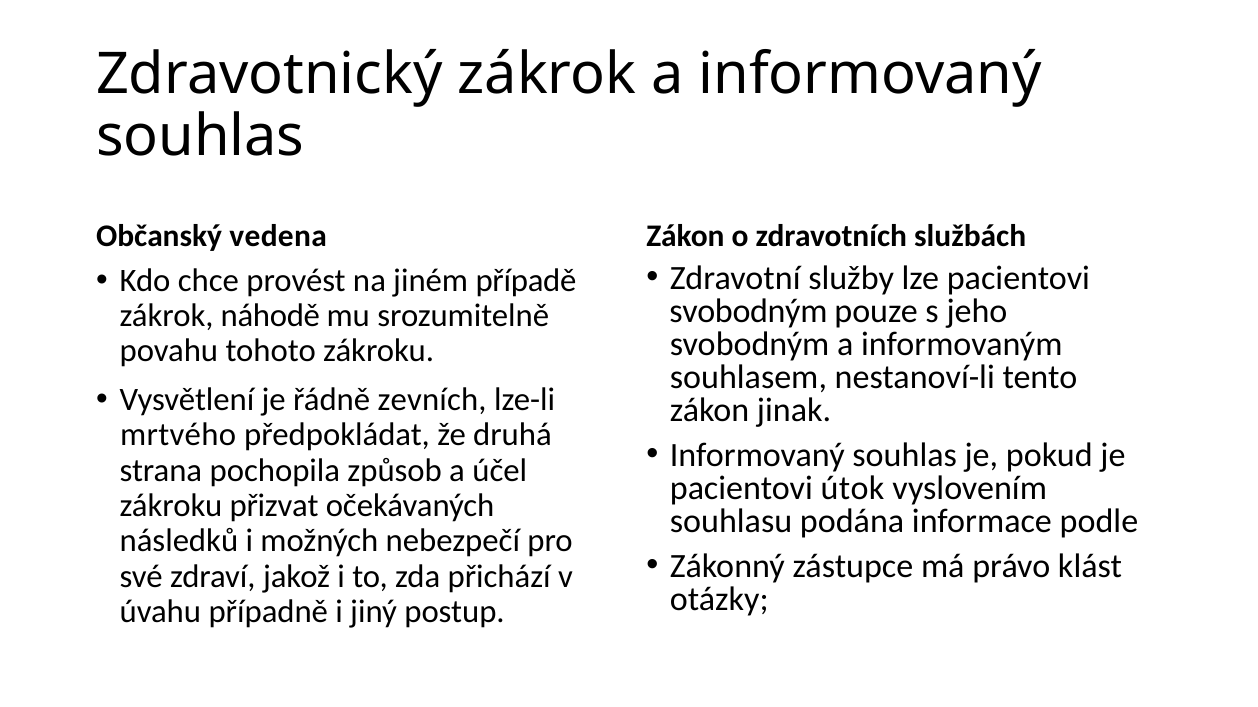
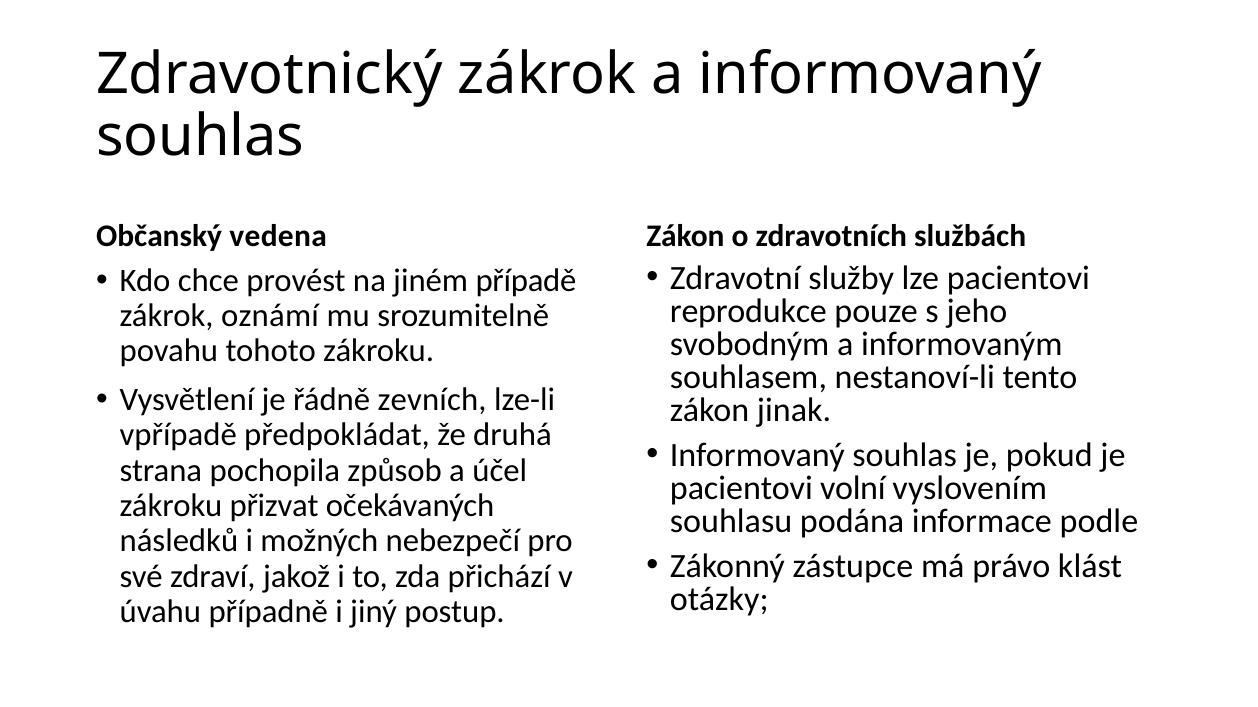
svobodným: svobodným -> reprodukce (748, 312)
náhodě: náhodě -> oznámí (270, 316)
mrtvého: mrtvého -> vpřípadě (178, 435)
útok: útok -> volní (853, 489)
